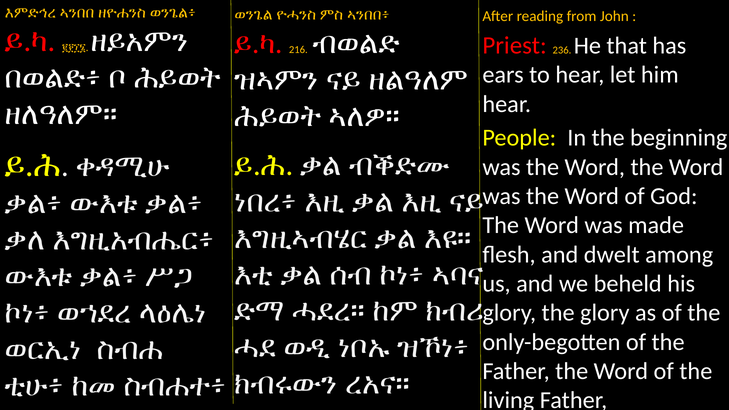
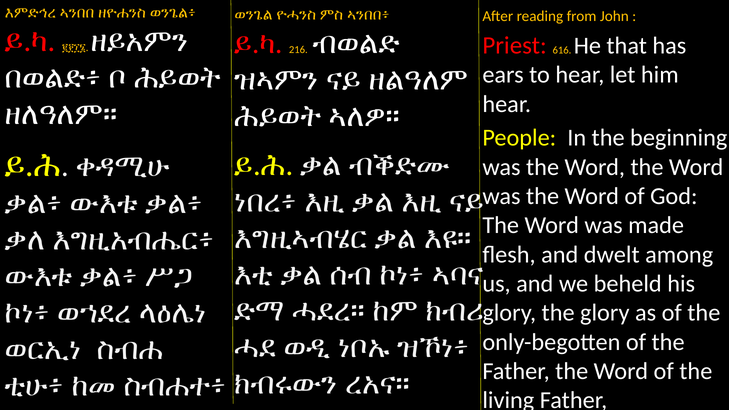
236: 236 -> 616 (562, 50)
